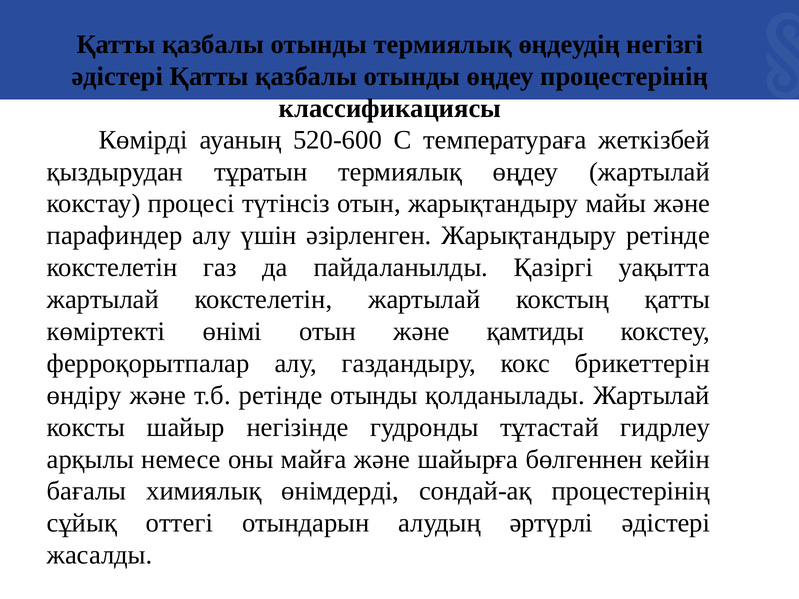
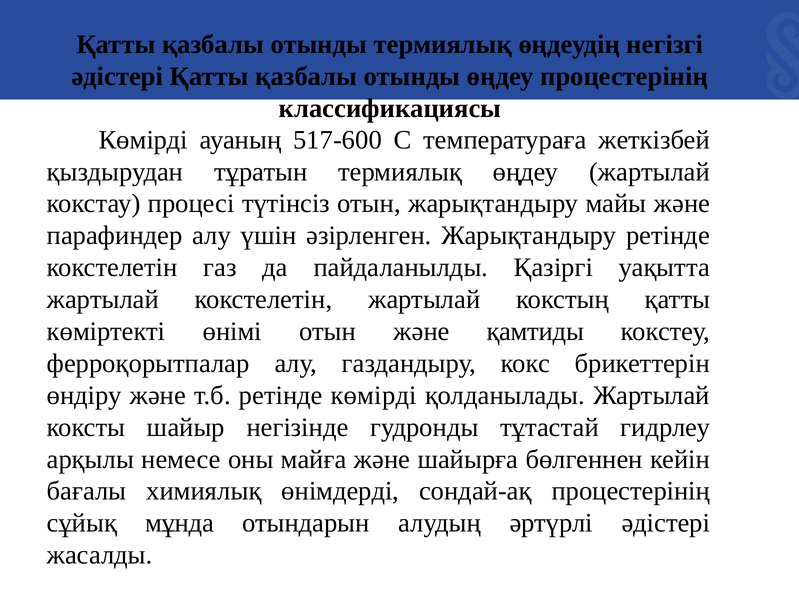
520-600: 520-600 -> 517-600 (338, 140)
ретінде отынды: отынды -> көмірді (374, 396)
оттегі: оттегі -> мұнда (180, 523)
